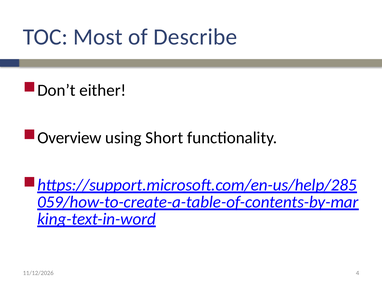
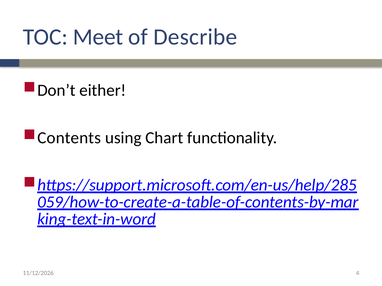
Most: Most -> Meet (98, 37)
Overview: Overview -> Contents (69, 138)
Short: Short -> Chart (164, 138)
